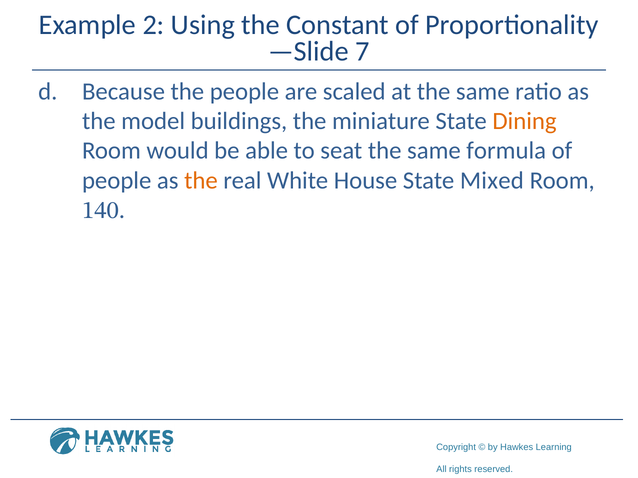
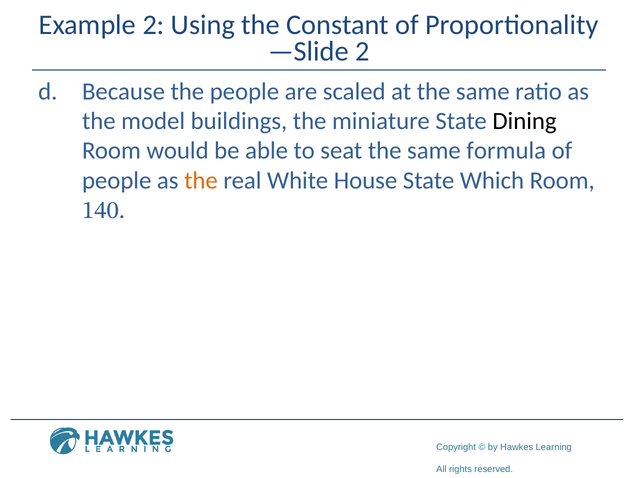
7: 7 -> 2 (363, 51)
Dining colour: orange -> black (524, 121)
Mixed: Mixed -> Which (492, 181)
